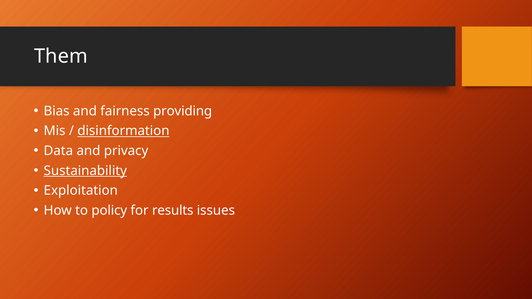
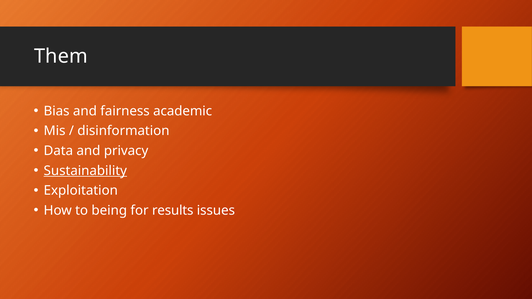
providing: providing -> academic (183, 111)
disinformation underline: present -> none (123, 131)
policy: policy -> being (109, 211)
